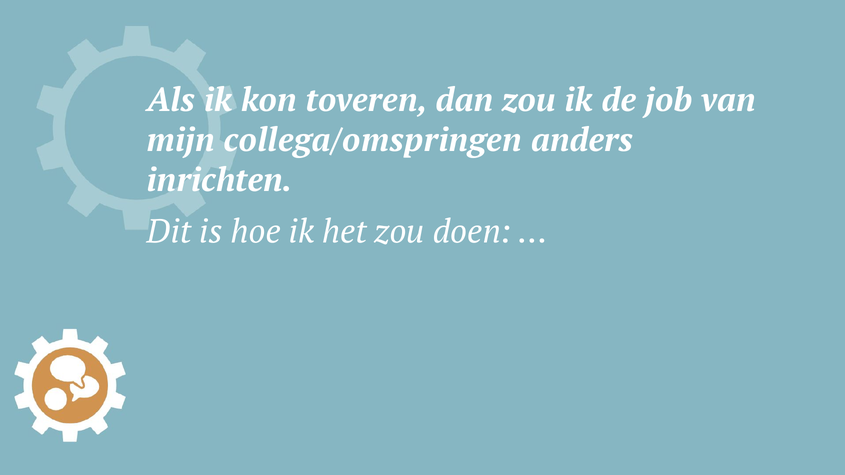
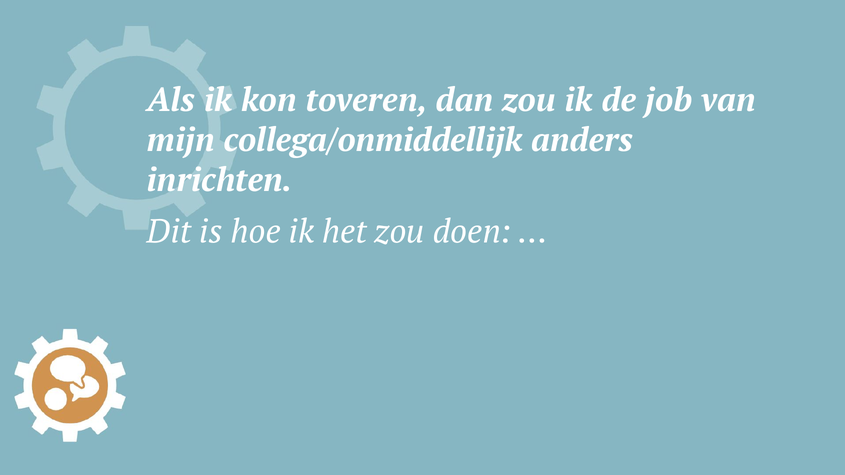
collega/omspringen: collega/omspringen -> collega/onmiddellijk (373, 140)
